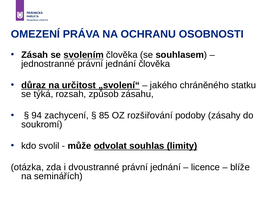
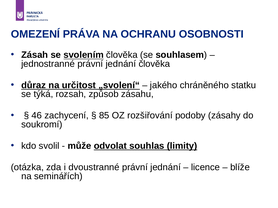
94: 94 -> 46 (37, 116)
